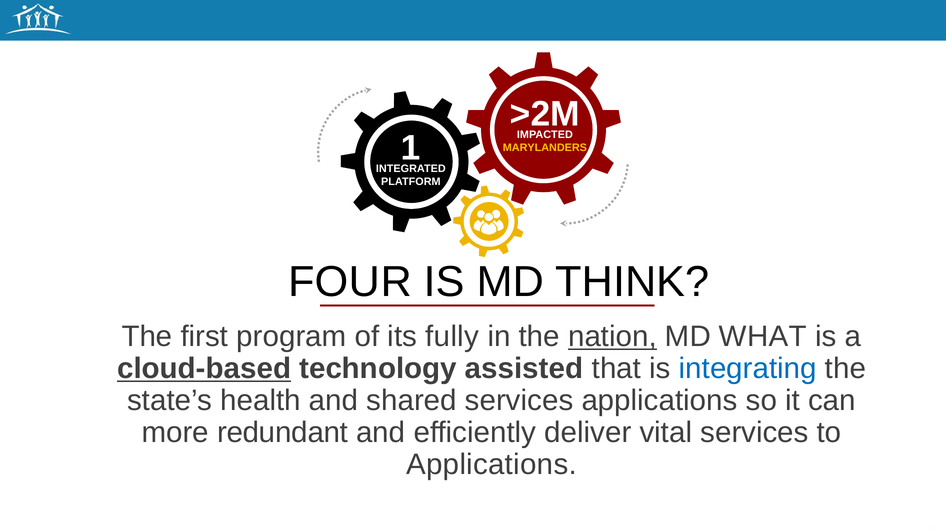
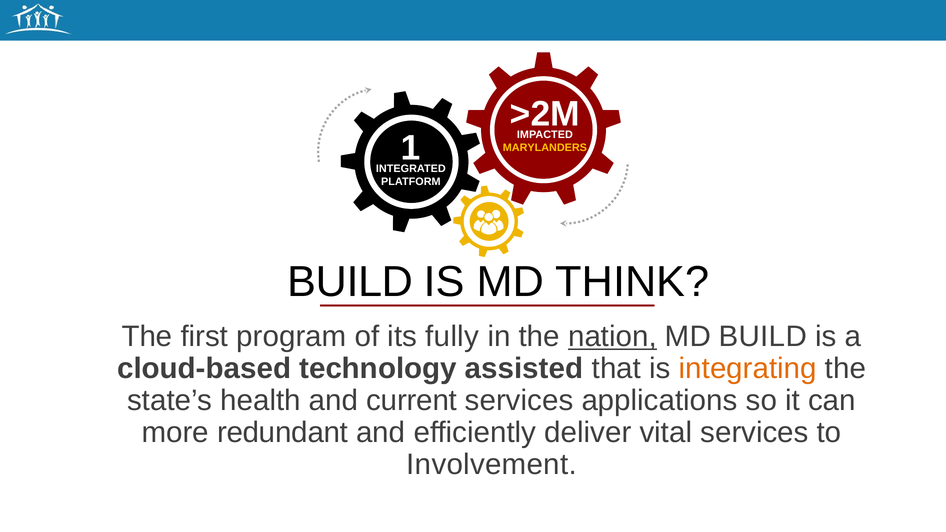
FOUR: FOUR -> BUILD (350, 282)
MD WHAT: WHAT -> BUILD (763, 337)
cloud-based underline: present -> none (204, 369)
integrating colour: blue -> orange (748, 369)
shared: shared -> current (412, 401)
Applications: Applications -> Involvement (492, 464)
